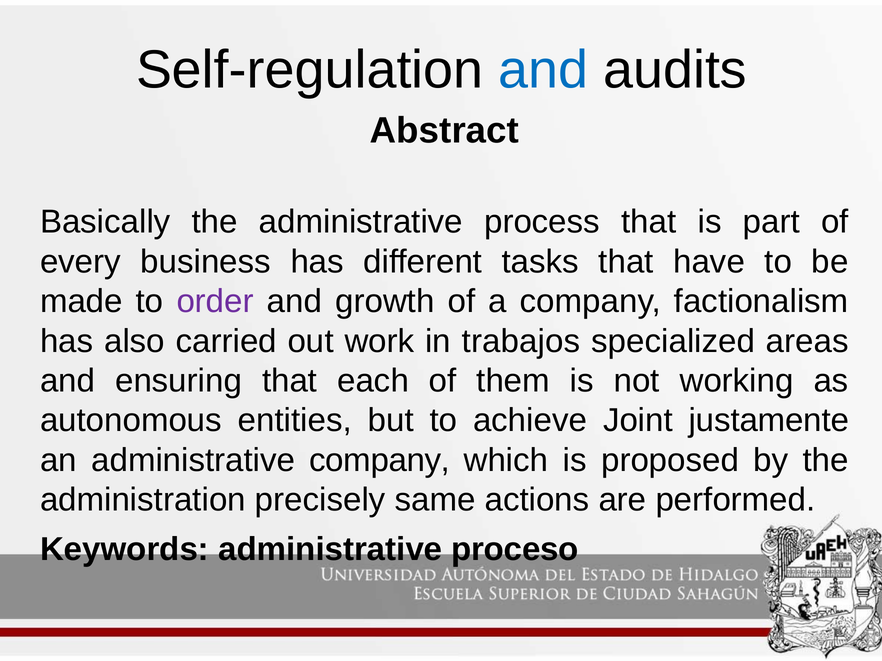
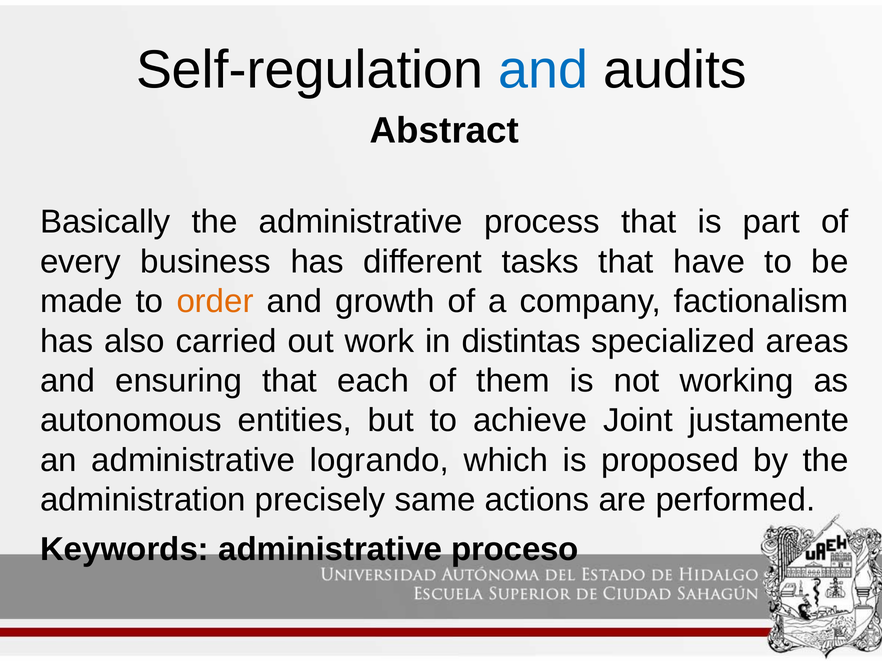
order colour: purple -> orange (215, 302)
trabajos: trabajos -> distintas (521, 341)
administrative company: company -> logrando (379, 461)
